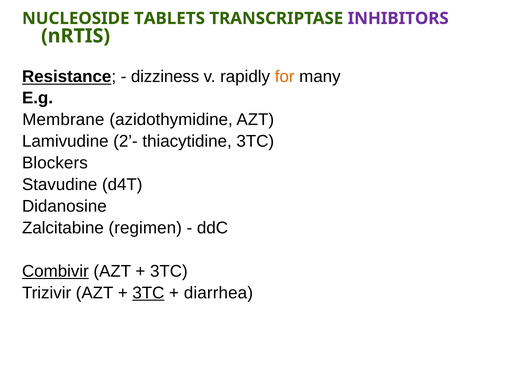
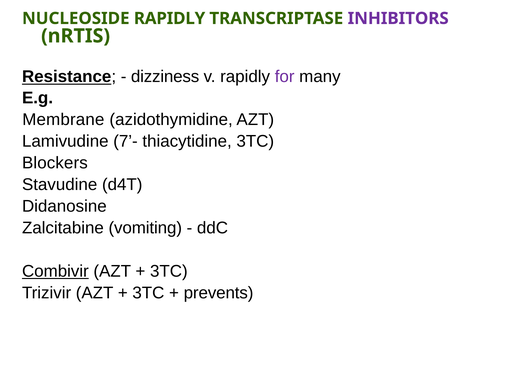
NUCLEOSIDE TABLETS: TABLETS -> RAPIDLY (170, 18)
for colour: orange -> purple (285, 77)
2’-: 2’- -> 7’- (126, 141)
regimen: regimen -> vomiting (145, 228)
3TC underline: present -> none (148, 293)
diarrhea: diarrhea -> prevents (219, 293)
